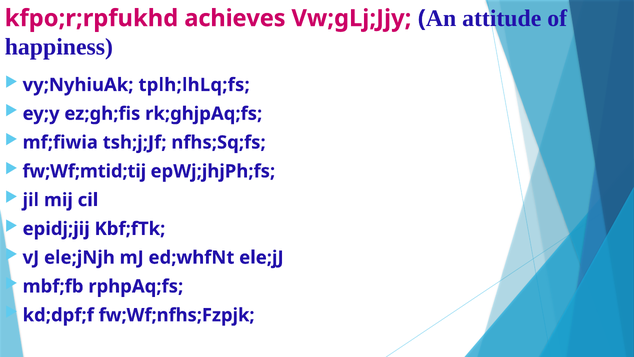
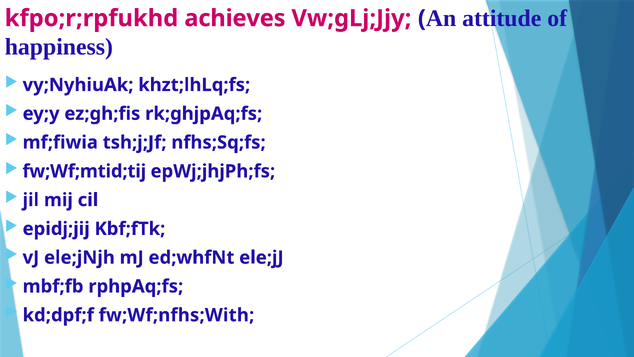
tplh;lhLq;fs: tplh;lhLq;fs -> khzt;lhLq;fs (194, 85)
fw;Wf;nfhs;Fzpjk: fw;Wf;nfhs;Fzpjk -> fw;Wf;nfhs;With (176, 315)
